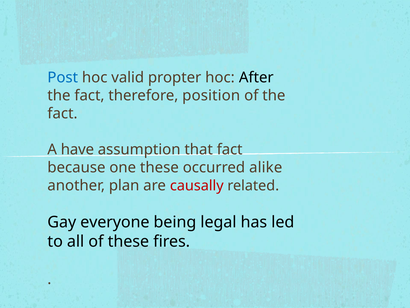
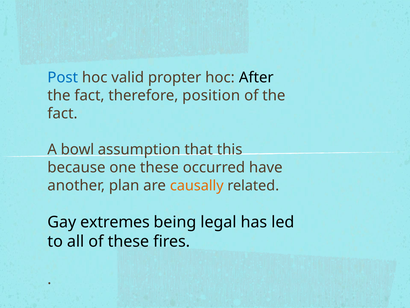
have: have -> bowl (77, 149)
that fact: fact -> this (230, 149)
alike: alike -> have (266, 167)
causally colour: red -> orange (197, 185)
everyone: everyone -> extremes (115, 222)
